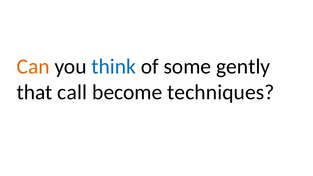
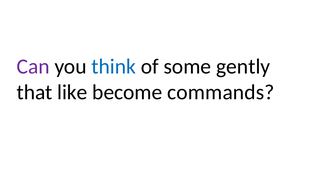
Can colour: orange -> purple (33, 67)
call: call -> like (72, 92)
techniques: techniques -> commands (221, 92)
